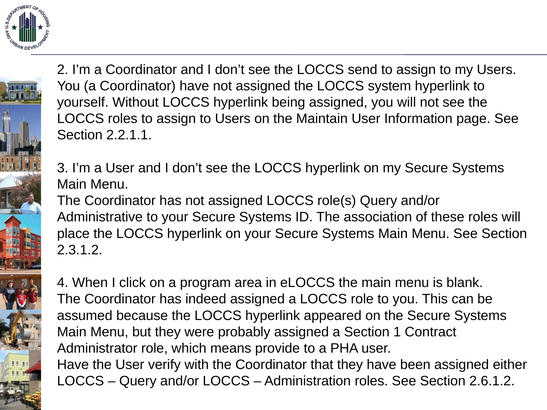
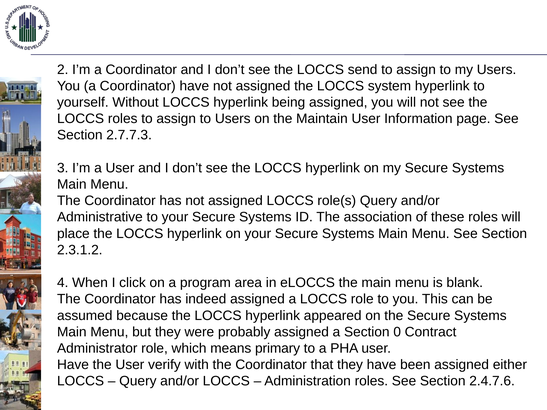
2.2.1.1: 2.2.1.1 -> 2.7.7.3 (129, 135)
1: 1 -> 0 (397, 332)
provide: provide -> primary (278, 349)
2.6.1.2: 2.6.1.2 -> 2.4.7.6 (492, 381)
